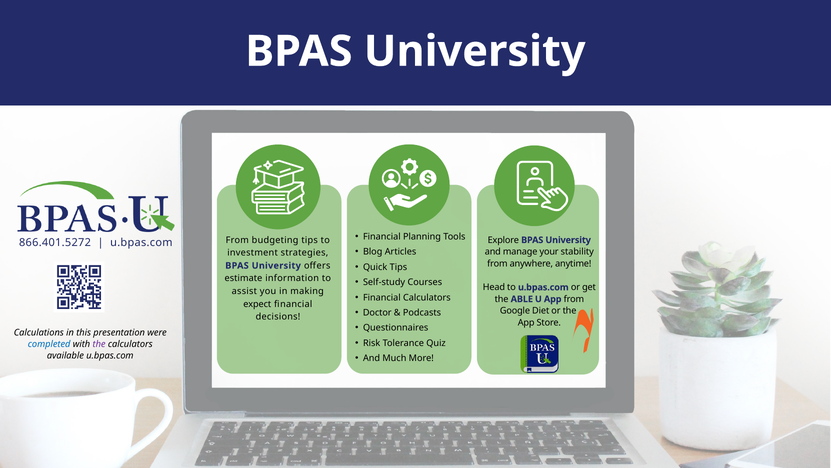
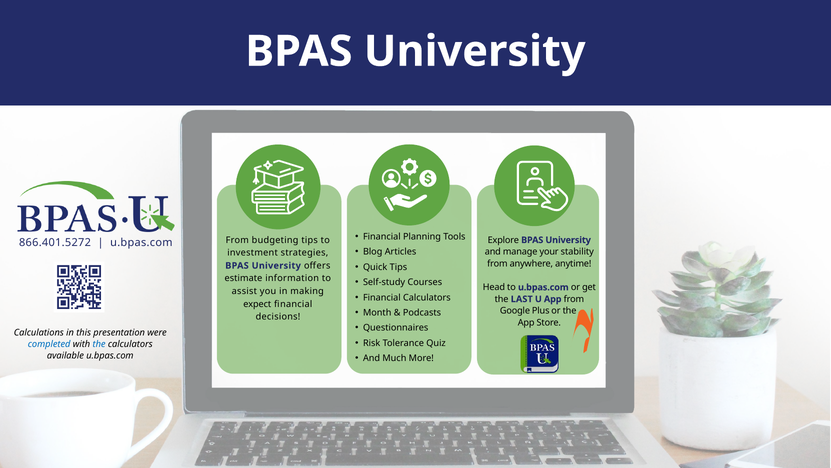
ABLE: ABLE -> LAST (522, 299)
Doctor: Doctor -> Month (377, 312)
Diet: Diet -> Plus (541, 311)
the colour: purple -> blue (99, 344)
